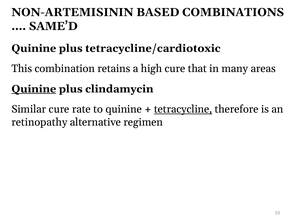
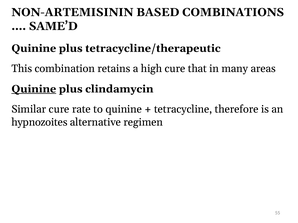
tetracycline/cardiotoxic: tetracycline/cardiotoxic -> tetracycline/therapeutic (153, 48)
tetracycline underline: present -> none (183, 110)
retinopathy: retinopathy -> hypnozoites (39, 122)
